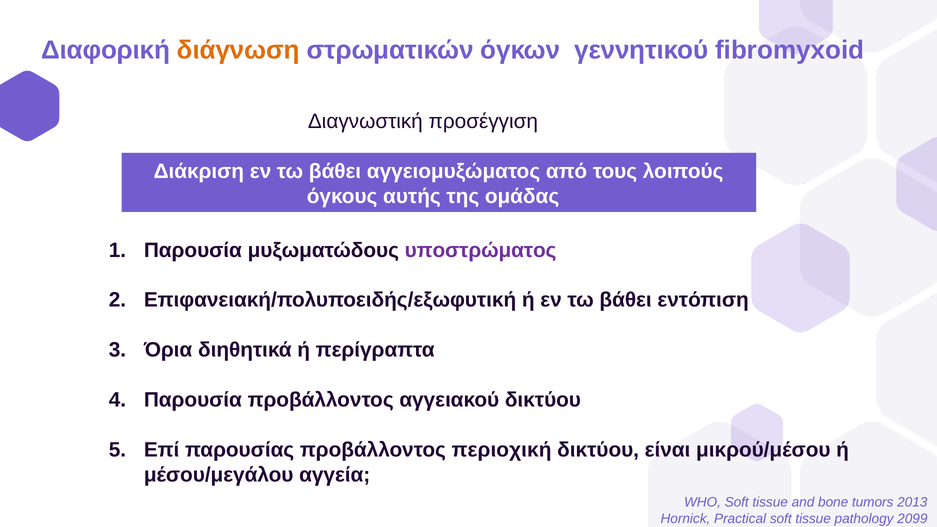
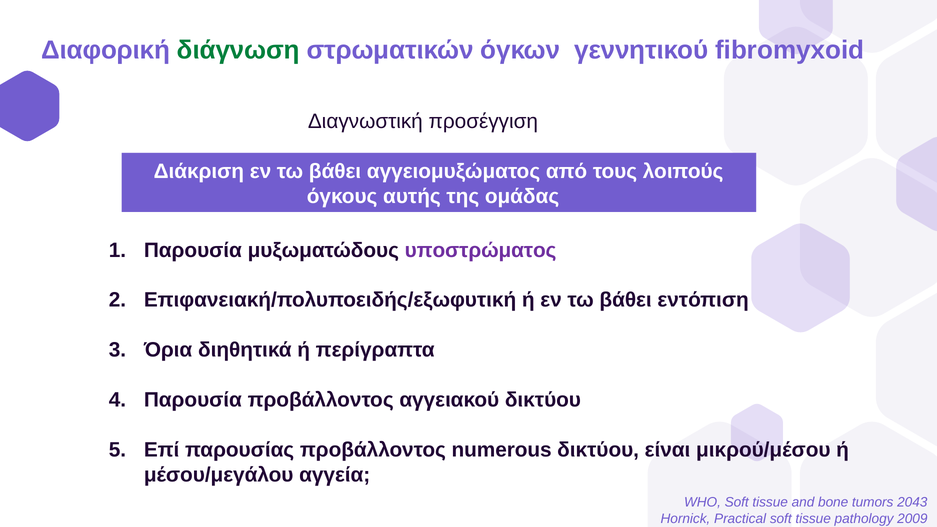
διάγνωση colour: orange -> green (238, 50)
περιοχική: περιοχική -> numerous (502, 450)
2013: 2013 -> 2043 (912, 502)
2099: 2099 -> 2009 (912, 519)
